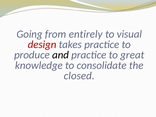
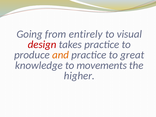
and colour: black -> orange (61, 55)
consolidate: consolidate -> movements (102, 65)
closed: closed -> higher (79, 76)
